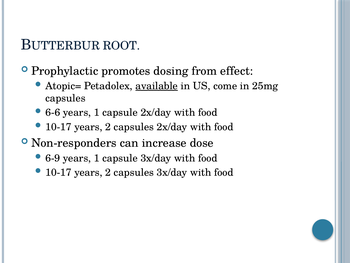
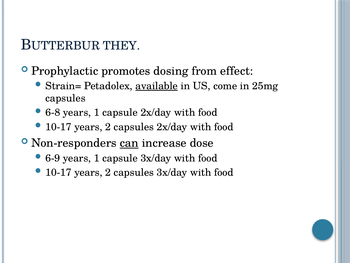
ROOT: ROOT -> THEY (121, 46)
Atopic=: Atopic= -> Strain= (63, 86)
6-6: 6-6 -> 6-8 (53, 112)
can underline: none -> present (129, 143)
